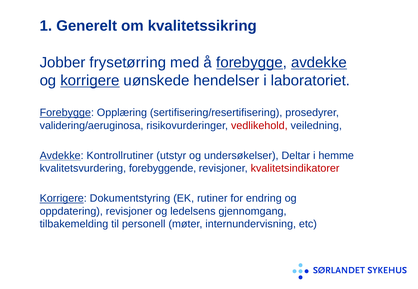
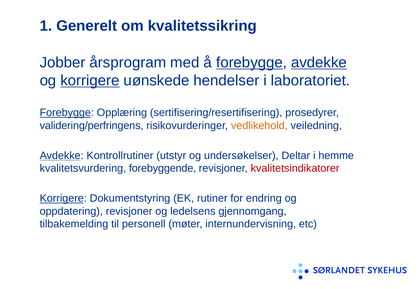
frysetørring: frysetørring -> årsprogram (128, 62)
validering/aeruginosa: validering/aeruginosa -> validering/perfringens (92, 126)
vedlikehold colour: red -> orange (259, 126)
